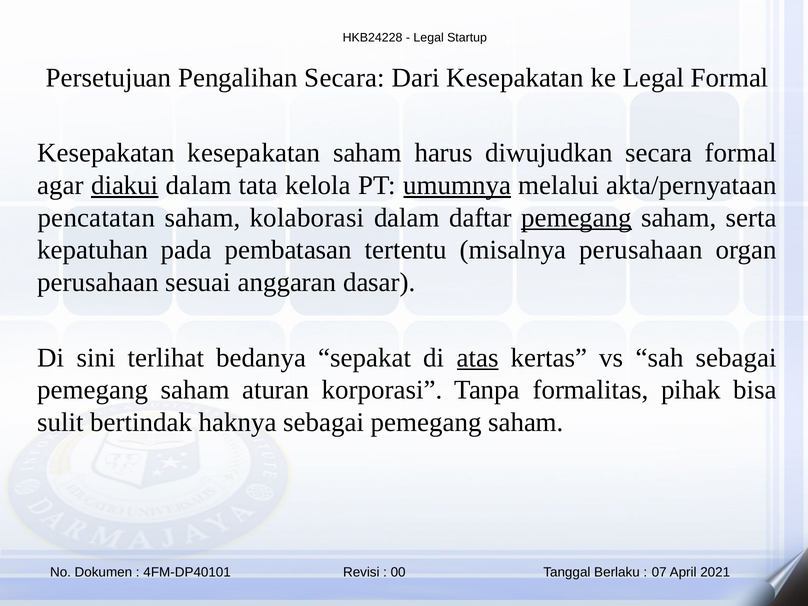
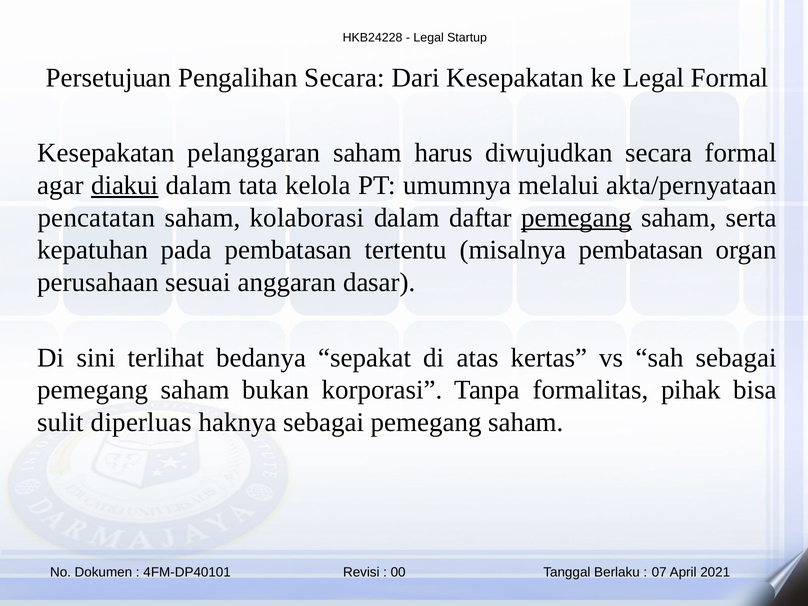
Kesepakatan kesepakatan: kesepakatan -> pelanggaran (254, 153)
umumnya underline: present -> none (457, 185)
misalnya perusahaan: perusahaan -> pembatasan (641, 250)
atas underline: present -> none (478, 358)
aturan: aturan -> bukan (276, 390)
bertindak: bertindak -> diperluas (141, 422)
